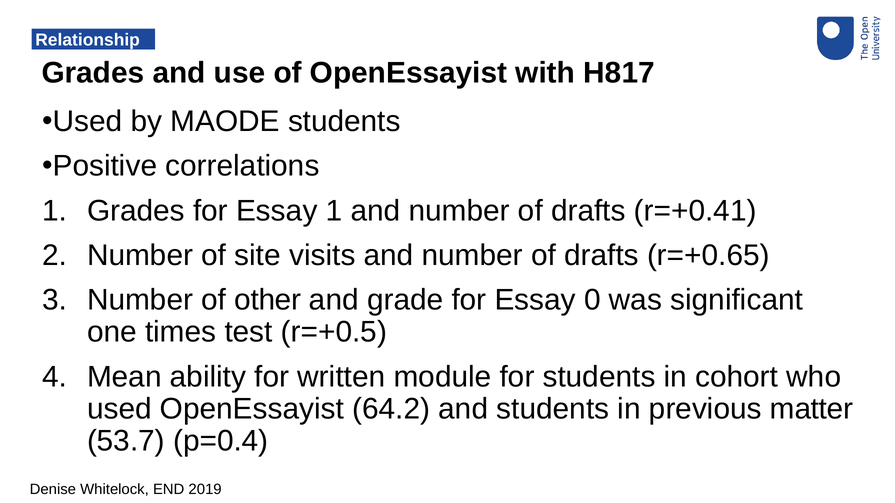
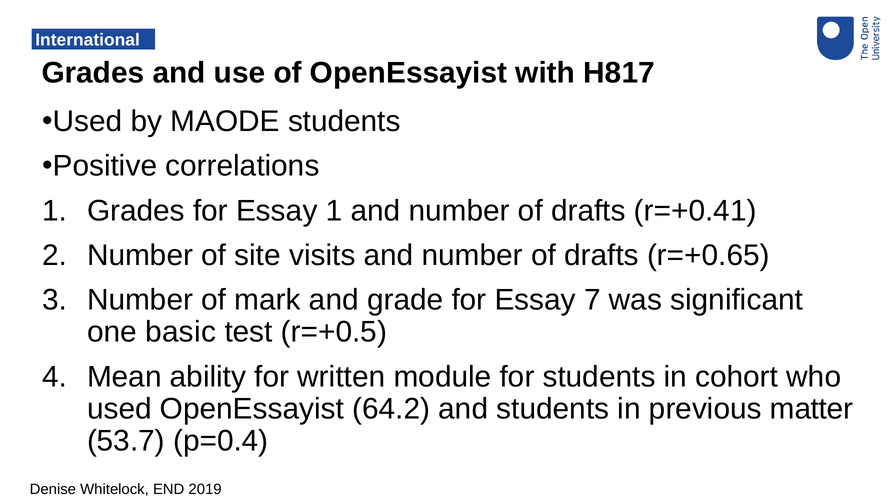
Relationship: Relationship -> International (88, 40)
other: other -> mark (268, 300)
0: 0 -> 7 (592, 300)
times: times -> basic (181, 332)
